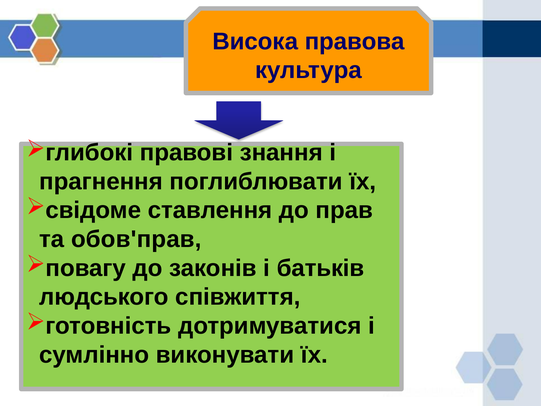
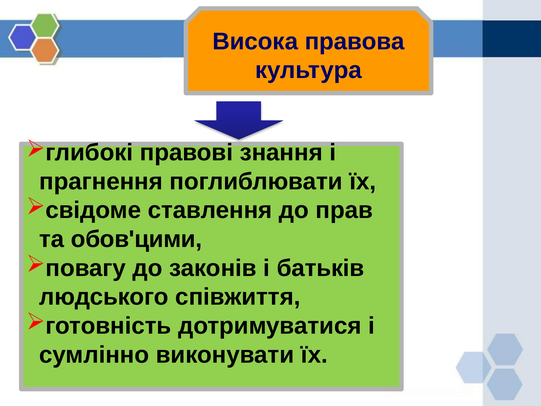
обов'прав: обов'прав -> обов'цими (137, 239)
